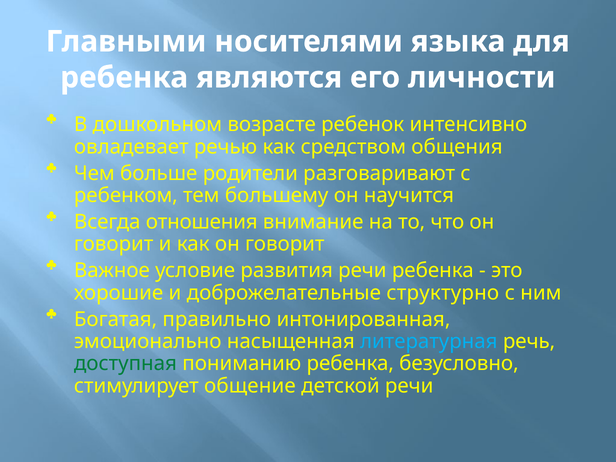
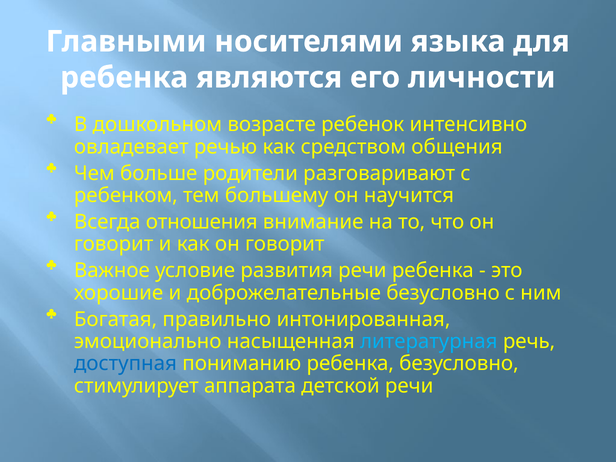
доброжелательные структурно: структурно -> безусловно (443, 293)
доступная colour: green -> blue (125, 364)
общение: общение -> аппарата (250, 386)
